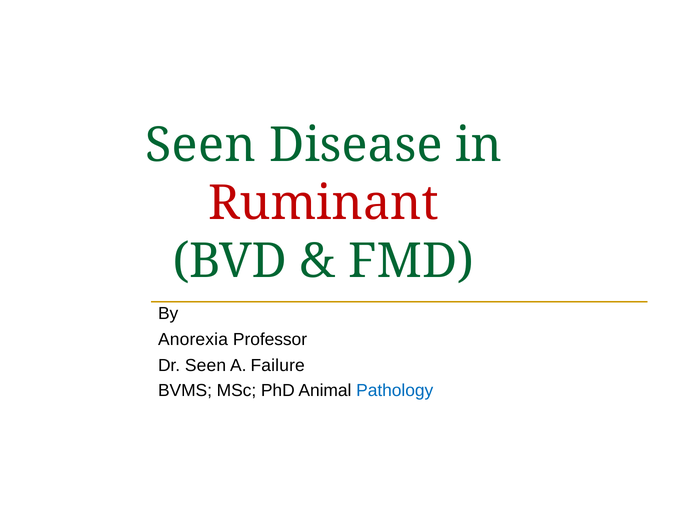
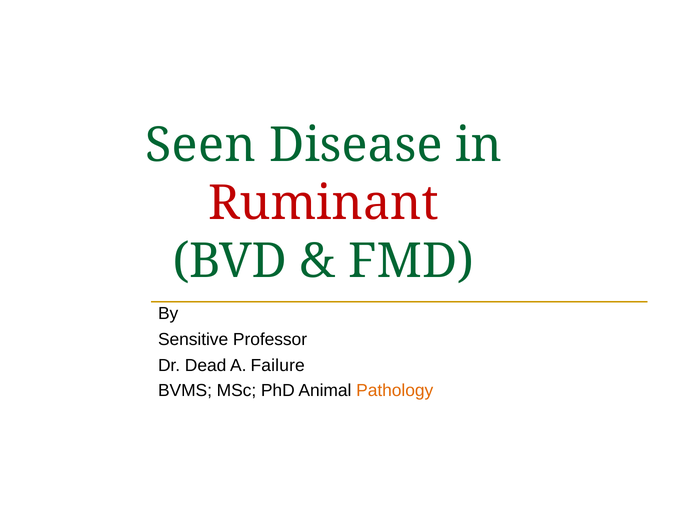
Anorexia: Anorexia -> Sensitive (193, 340)
Dr Seen: Seen -> Dead (206, 366)
Pathology colour: blue -> orange (395, 391)
